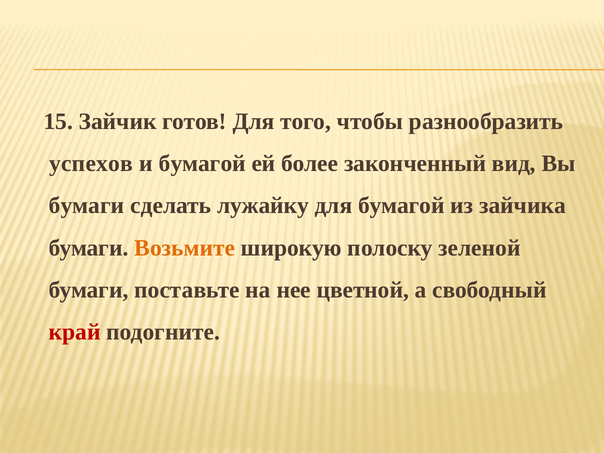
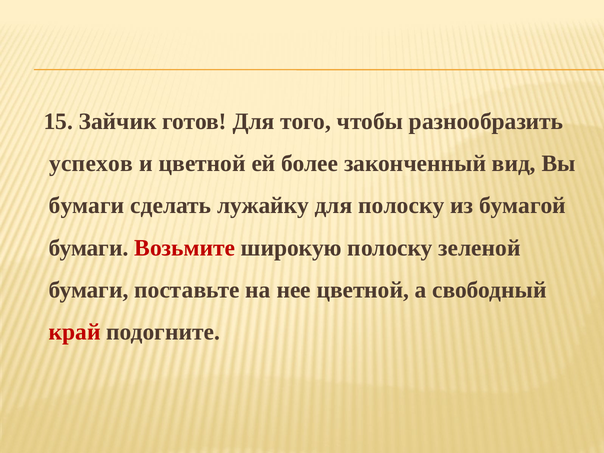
и бумагой: бумагой -> цветной (202, 163)
для бумагой: бумагой -> полоску (401, 206)
зайчика: зайчика -> бумагой (523, 206)
Возьмите colour: orange -> red (185, 248)
